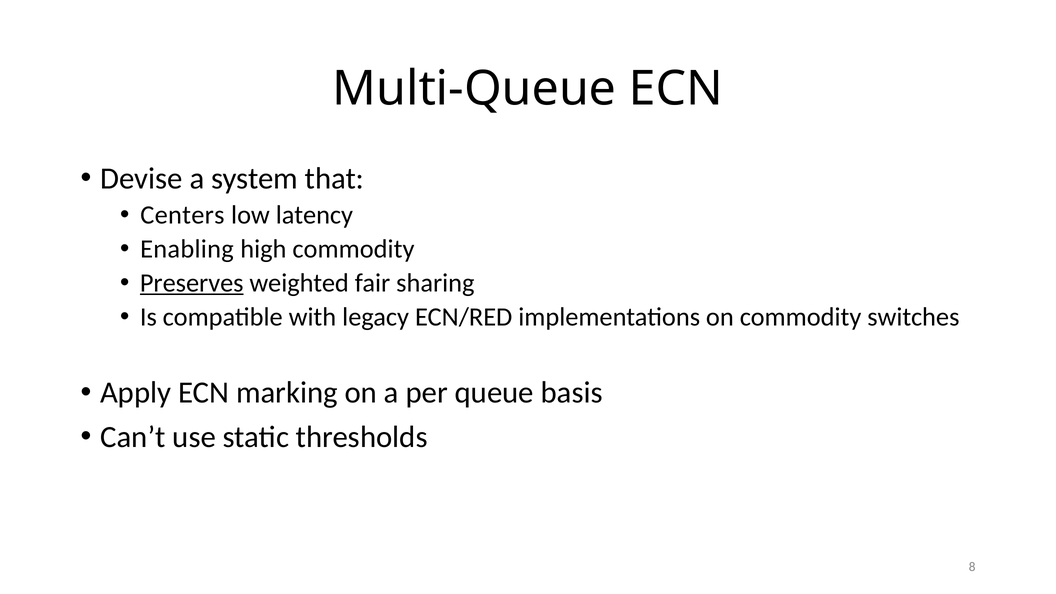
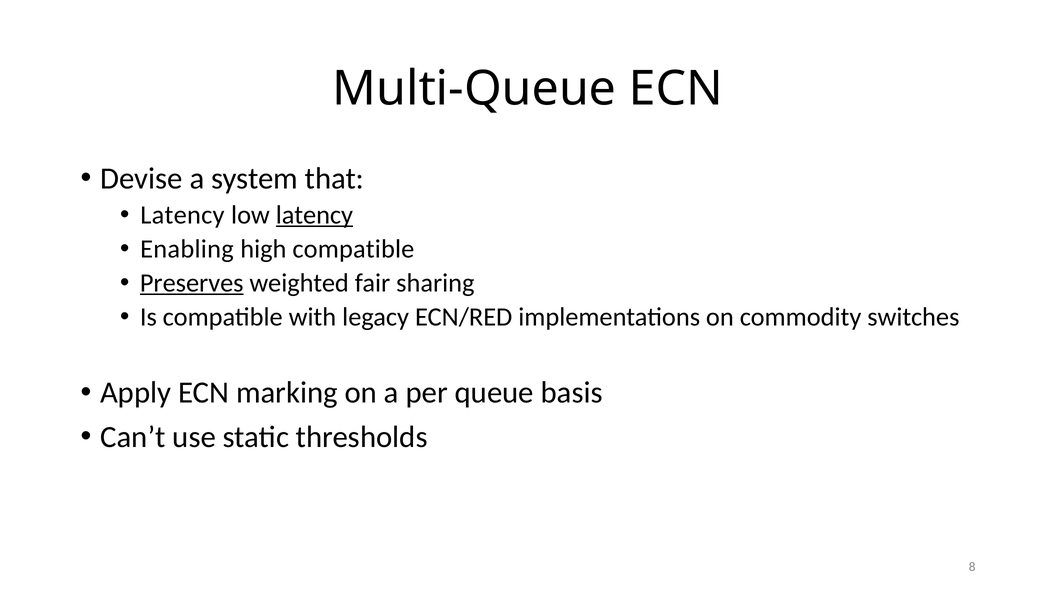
Centers: Centers -> Latency (182, 215)
latency underline: none -> present (314, 215)
high commodity: commodity -> compatible (353, 249)
